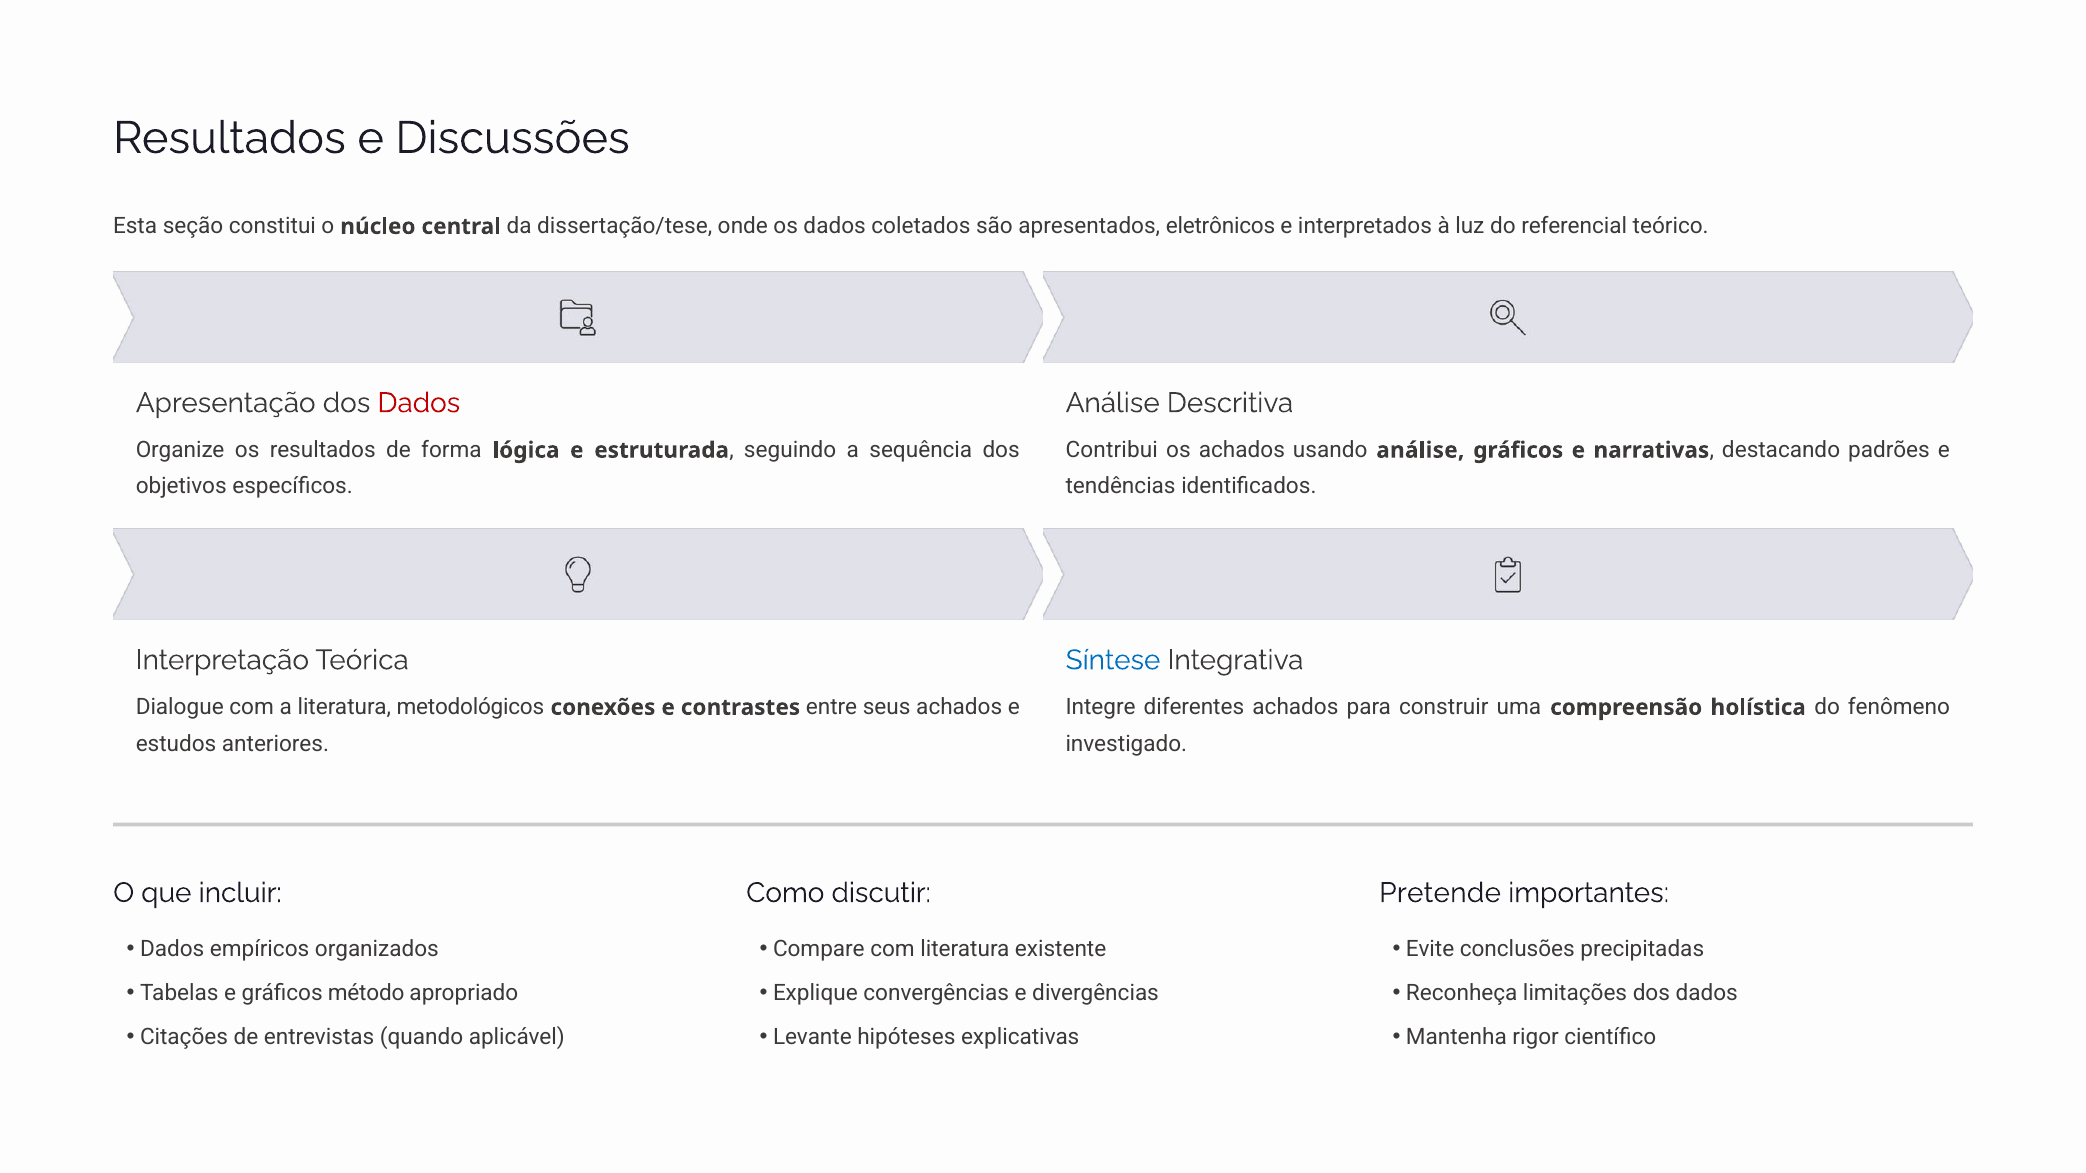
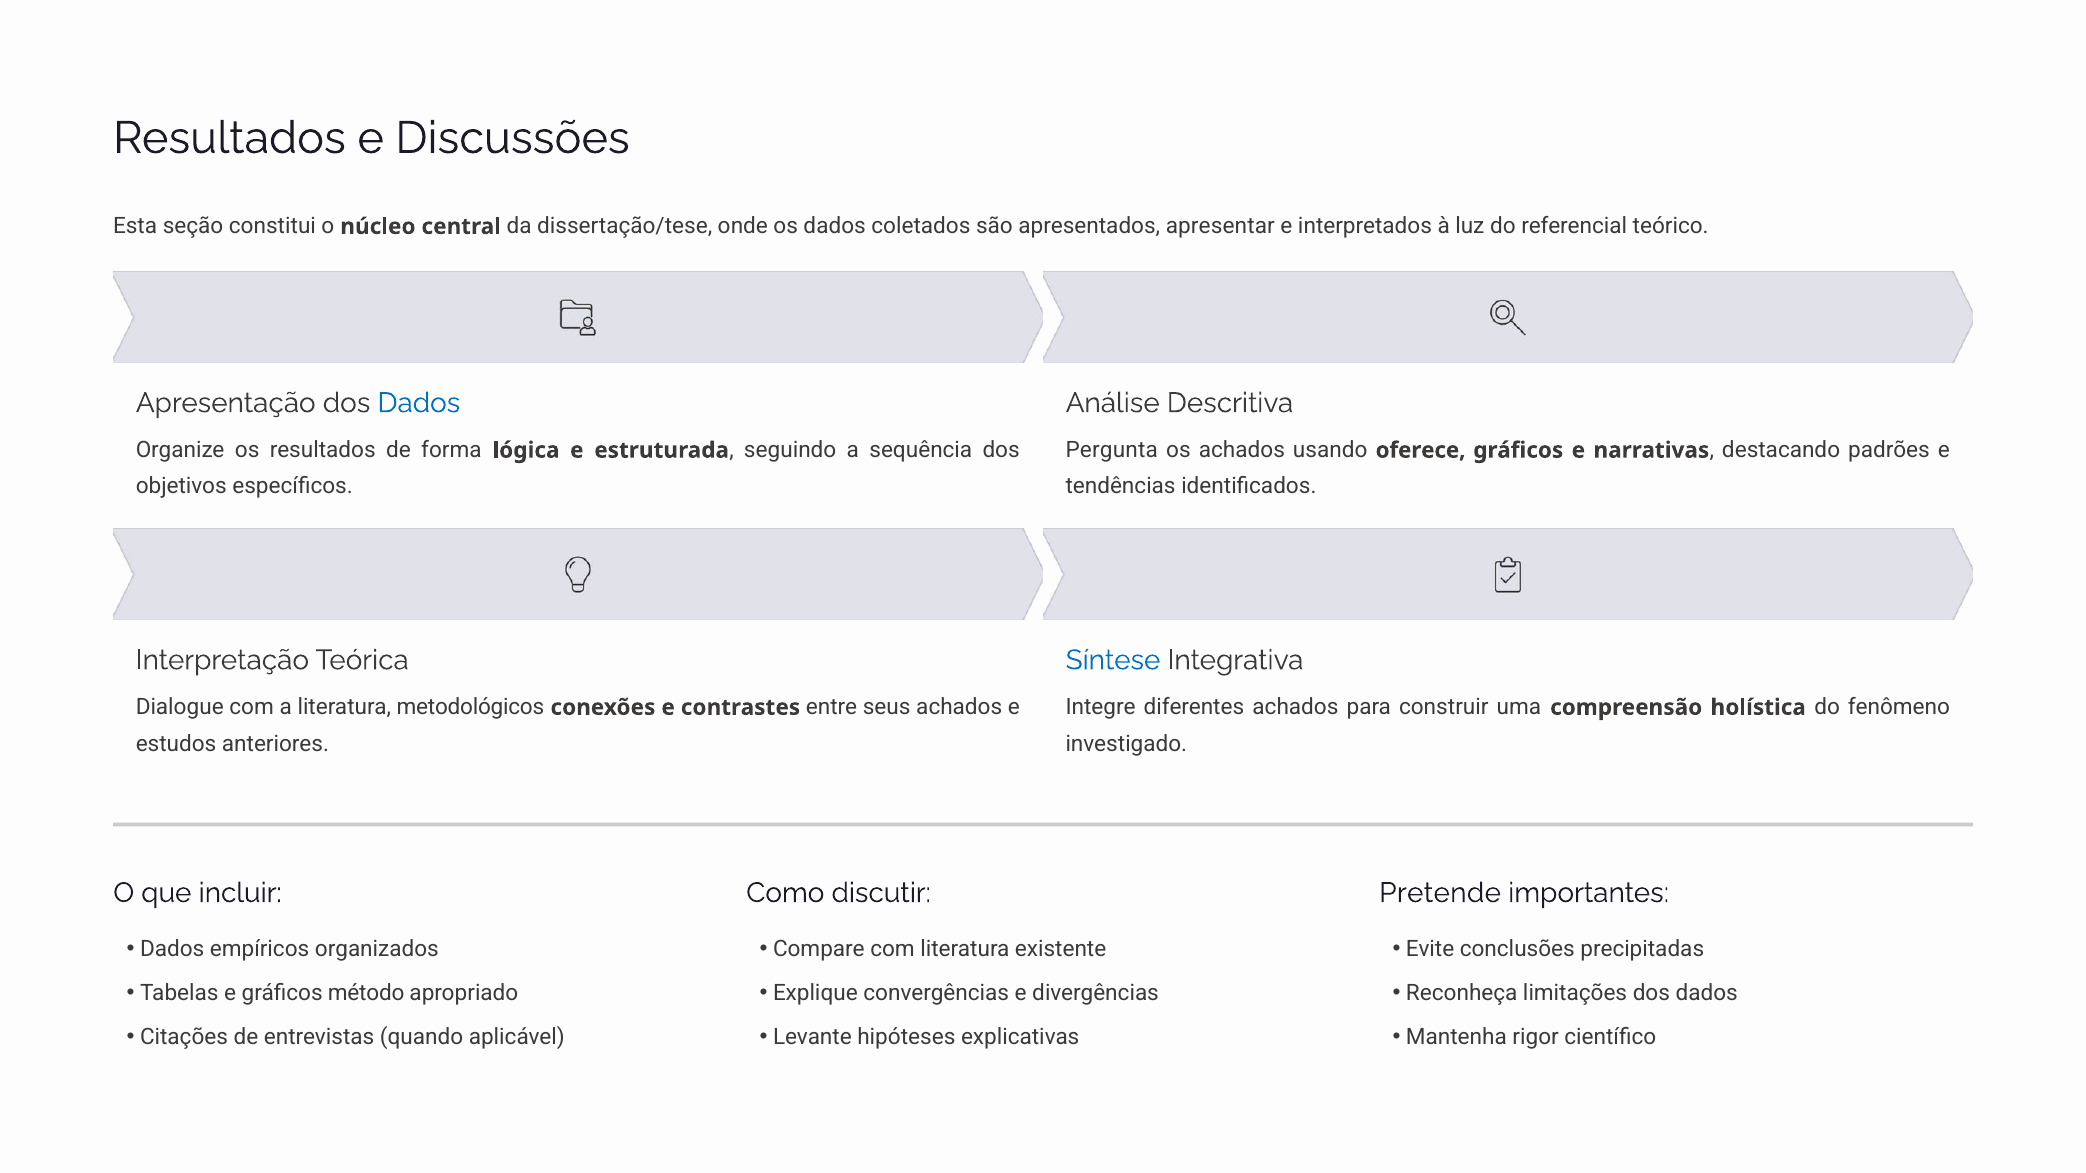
eletrônicos: eletrônicos -> apresentar (1220, 227)
Dados colour: red -> blue (419, 403)
Contribui: Contribui -> Pergunta (1112, 450)
usando análise: análise -> oferece (1421, 450)
